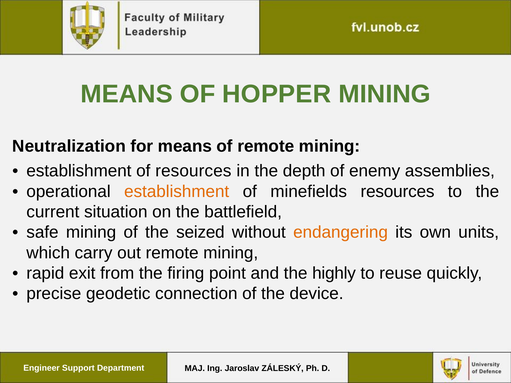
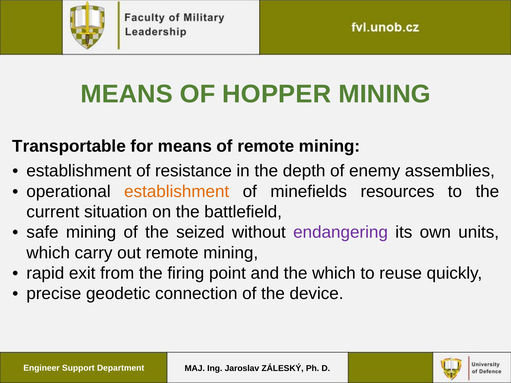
Neutralization: Neutralization -> Transportable (69, 146)
of resources: resources -> resistance (193, 171)
endangering colour: orange -> purple (341, 232)
the highly: highly -> which (334, 273)
